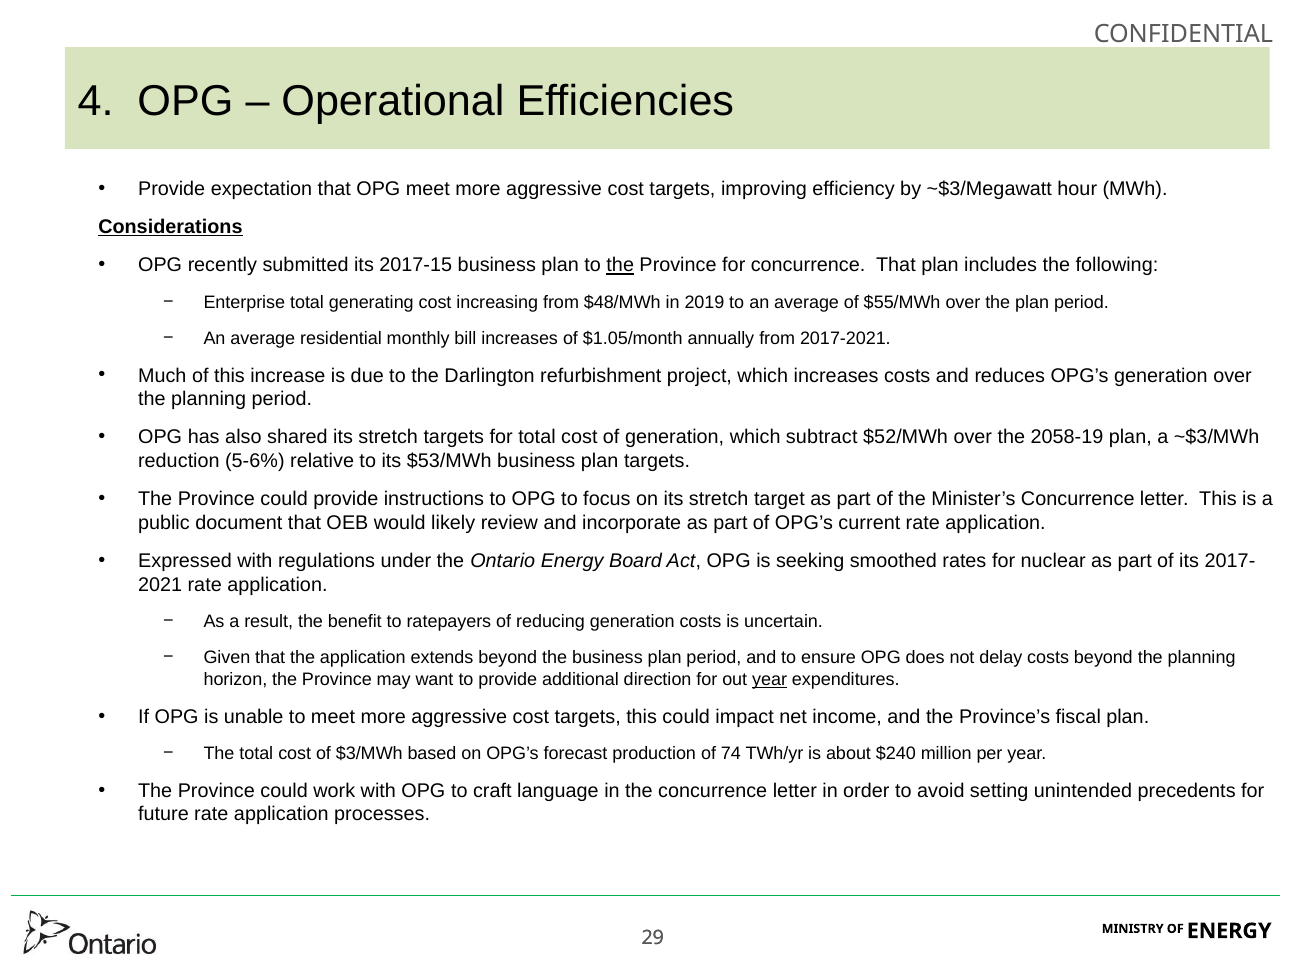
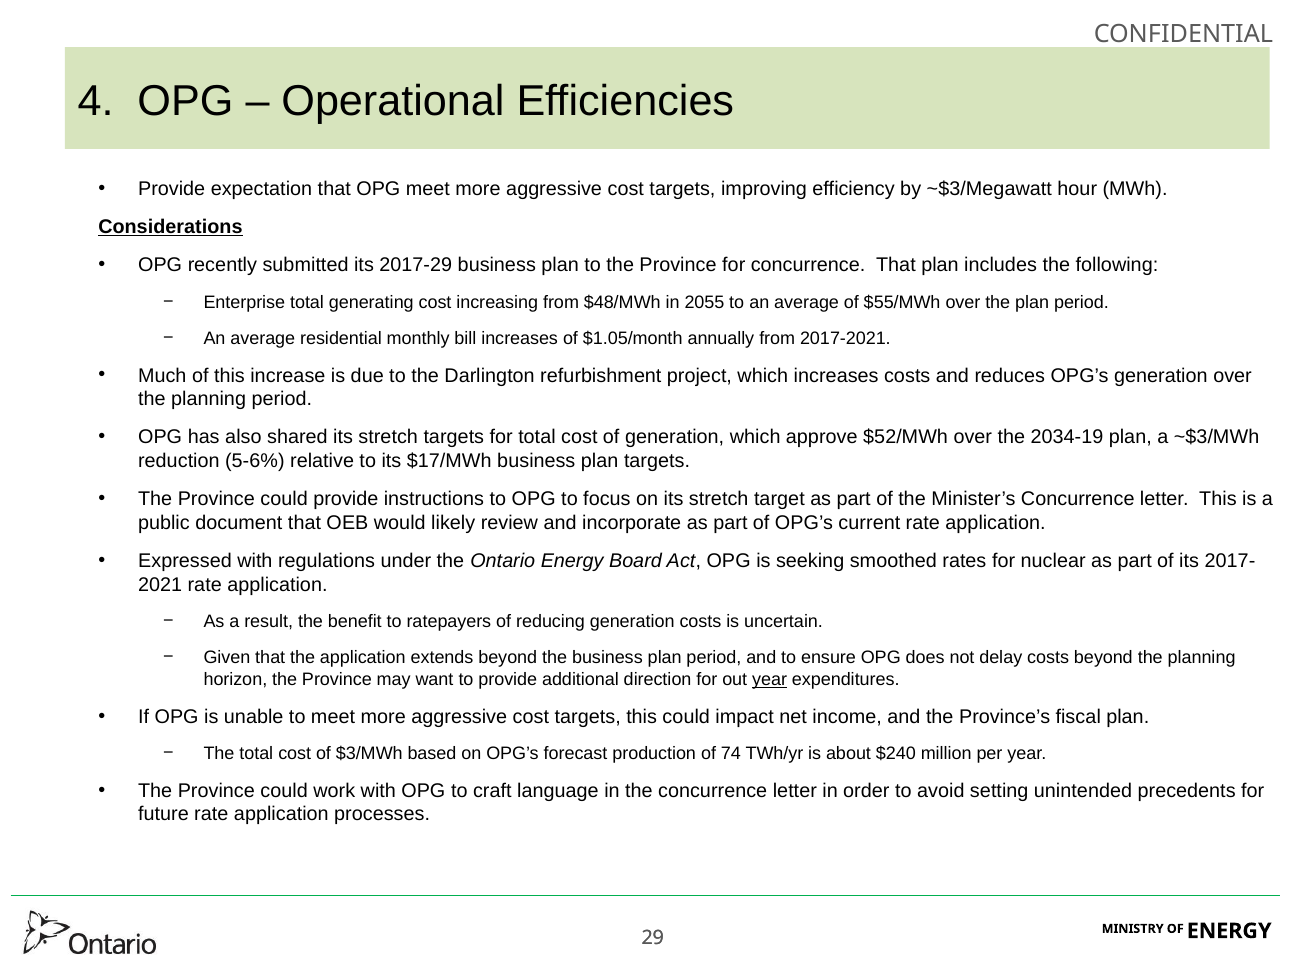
2017-15: 2017-15 -> 2017-29 (416, 265)
the underline: present -> none (620, 265)
2019: 2019 -> 2055 (704, 302)
subtract: subtract -> approve (822, 437)
2058-19: 2058-19 -> 2034-19 (1067, 437)
$53/MWh: $53/MWh -> $17/MWh (449, 461)
